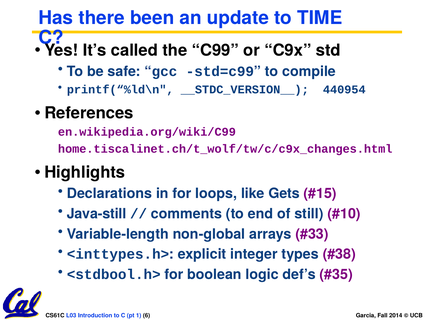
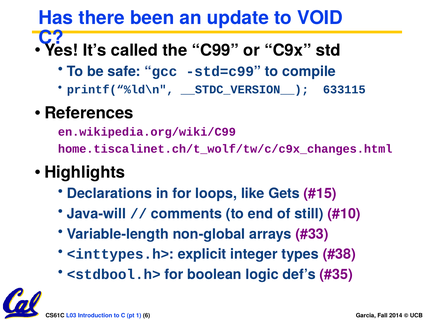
TIME: TIME -> VOID (320, 18)
440954: 440954 -> 633115 (344, 89)
Java-still: Java-still -> Java-will (96, 213)
